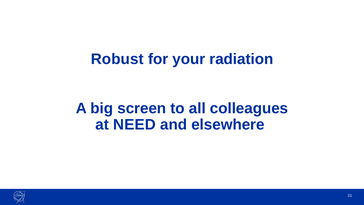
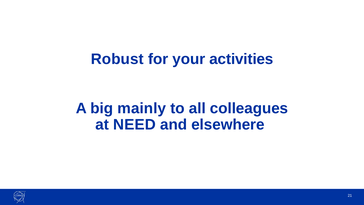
radiation: radiation -> activities (241, 59)
screen: screen -> mainly (142, 108)
